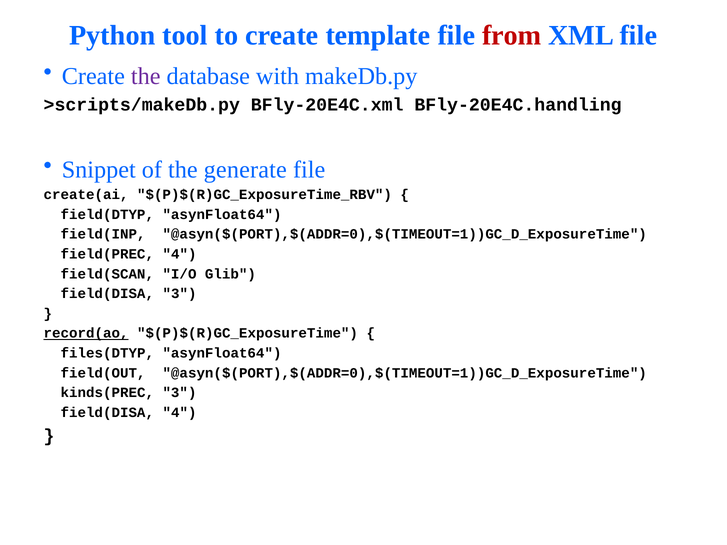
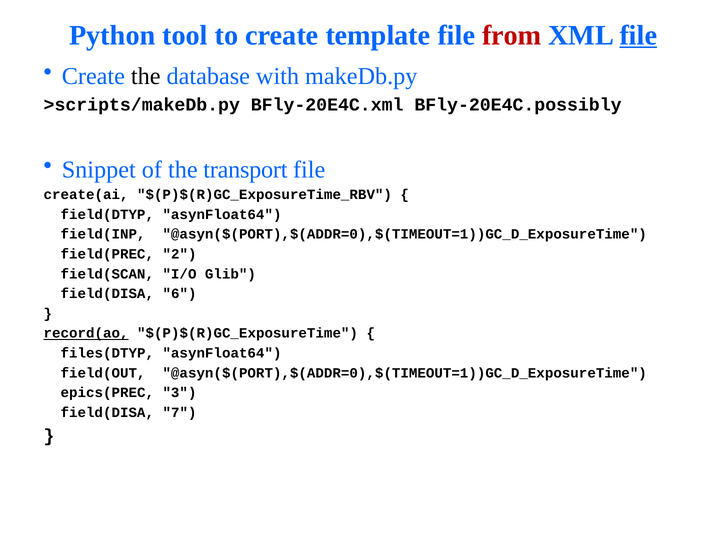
file underline: none -> present (638, 35)
the colour: purple -> black (146, 76)
BFly-20E4C.handling: BFly-20E4C.handling -> BFly-20E4C.possibly (518, 105)
generate: generate -> transport (245, 170)
field(PREC 4: 4 -> 2 (180, 254)
field(DISA 3: 3 -> 6 (180, 294)
kinds(PREC: kinds(PREC -> epics(PREC (107, 393)
field(DISA 4: 4 -> 7 (180, 413)
